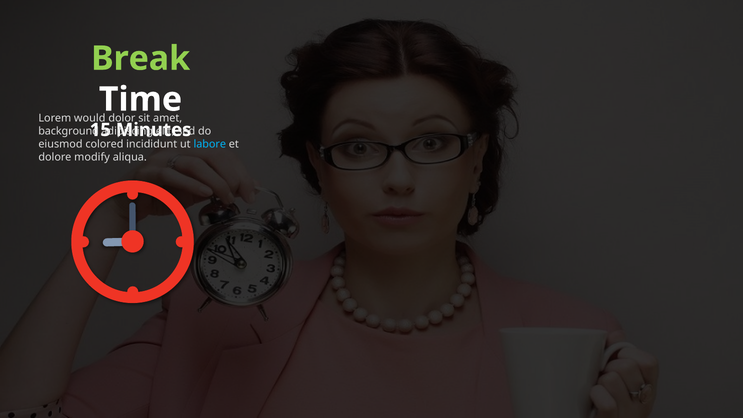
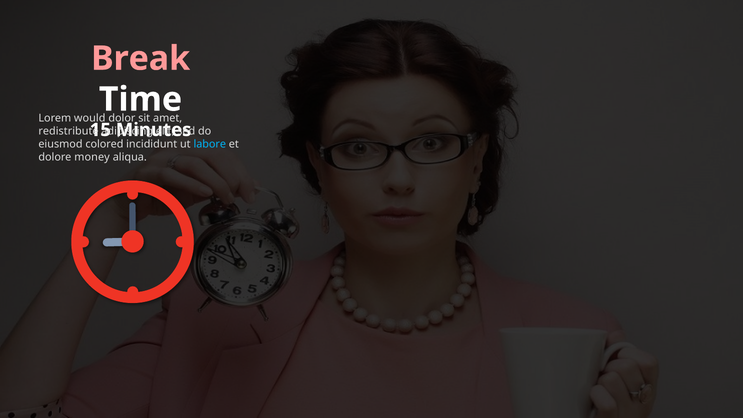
Break colour: light green -> pink (141, 59)
background: background -> redistribute (69, 131)
modify: modify -> money (92, 157)
